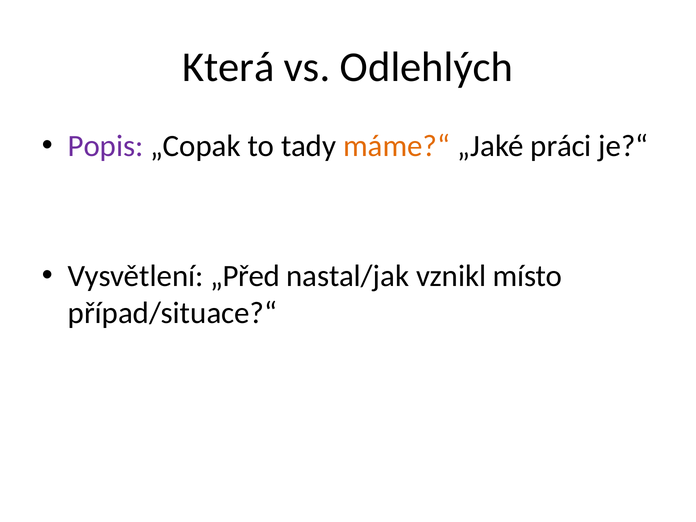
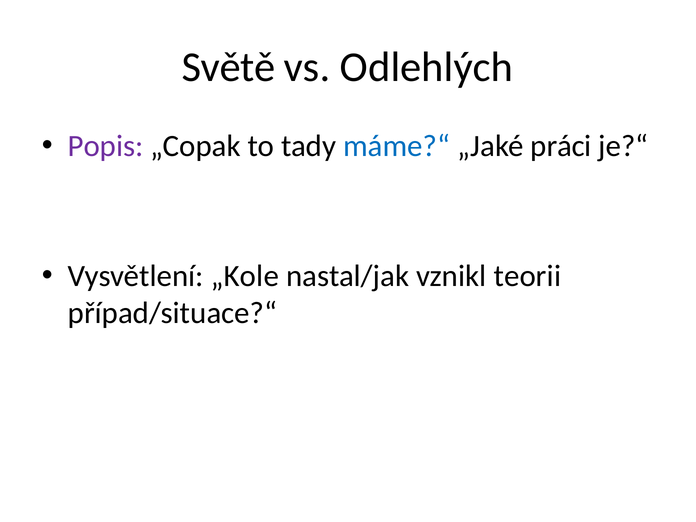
Která: Která -> Světě (228, 67)
máme?“ colour: orange -> blue (397, 146)
„Před: „Před -> „Kole (245, 276)
místo: místo -> teorii (527, 276)
